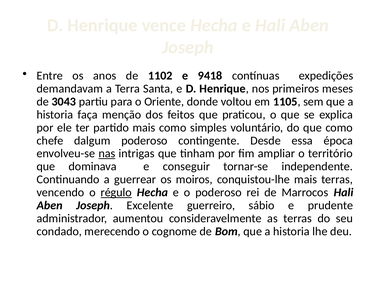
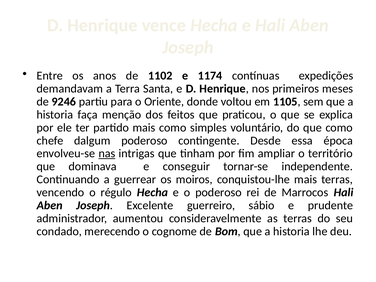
9418: 9418 -> 1174 (210, 76)
3043: 3043 -> 9246 (64, 102)
régulo underline: present -> none (116, 192)
